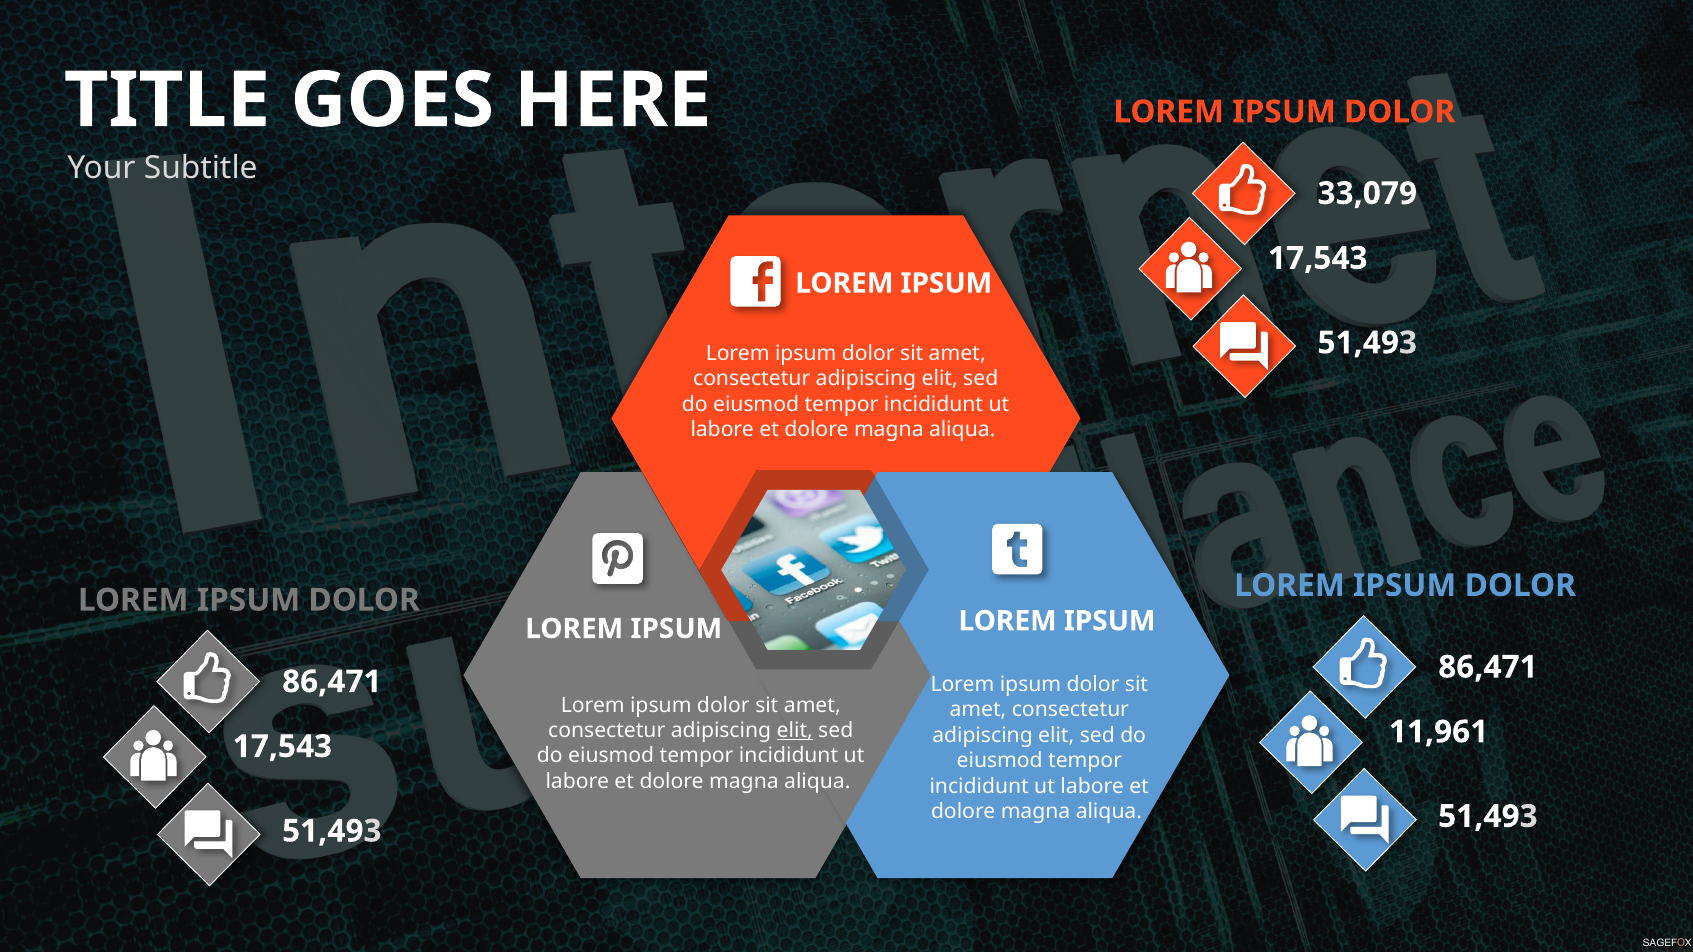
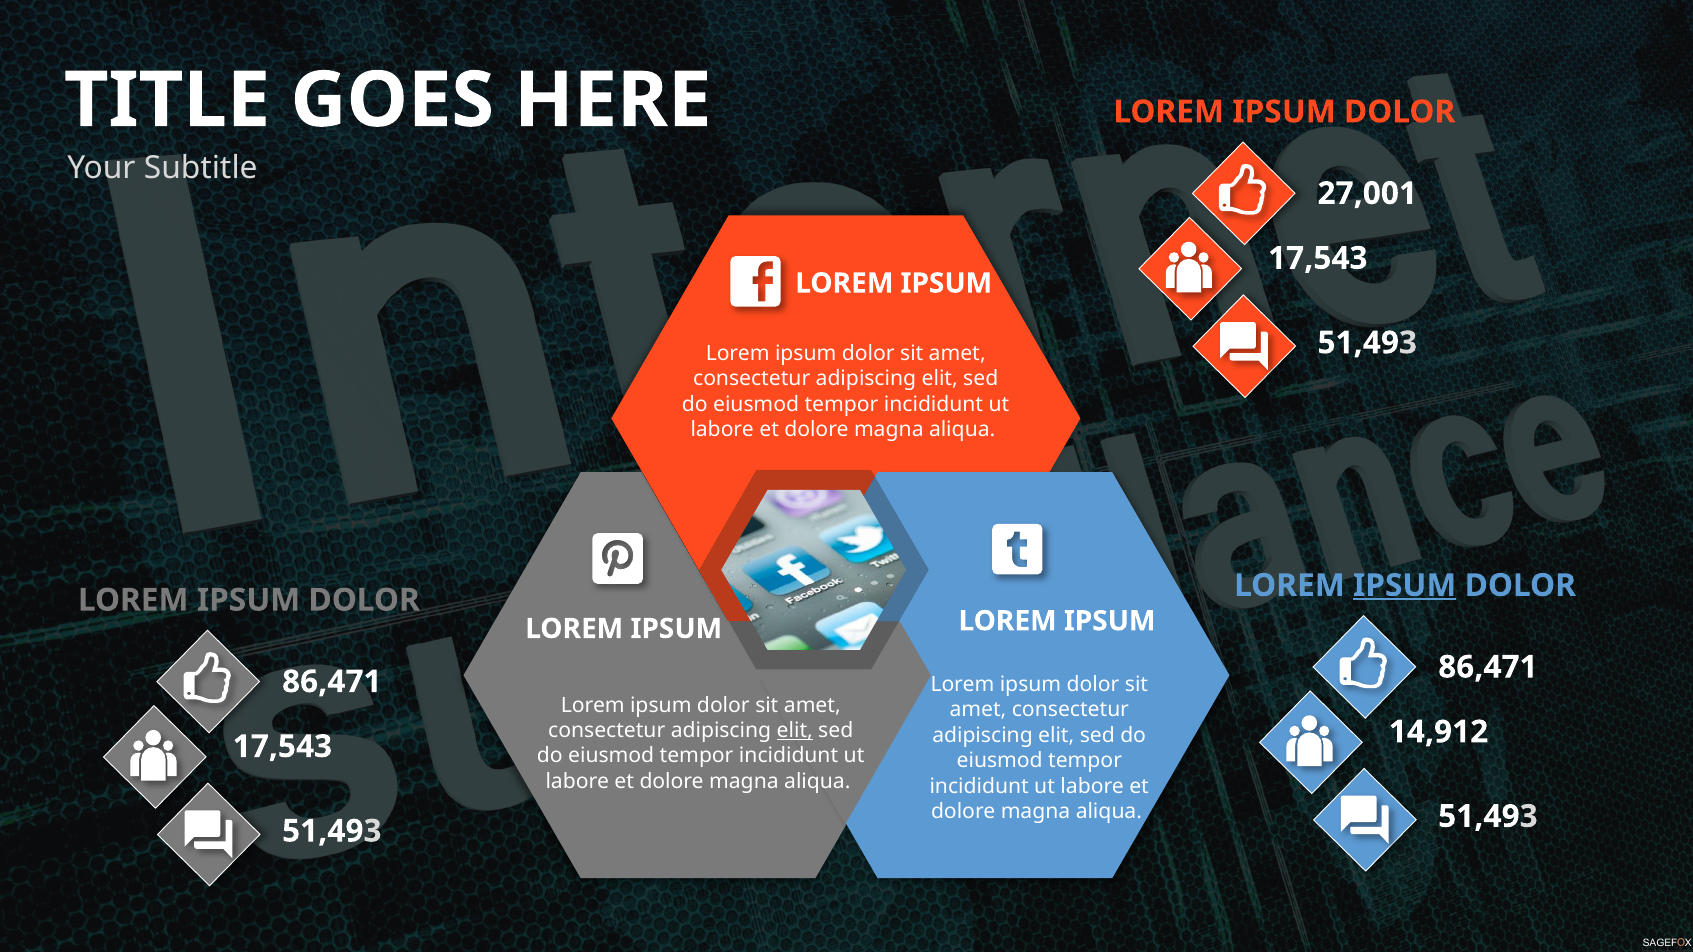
33,079: 33,079 -> 27,001 (1367, 194)
IPSUM underline: none -> present (1405, 586)
11,961: 11,961 -> 14,912 (1439, 732)
